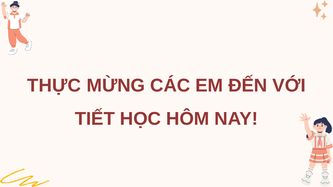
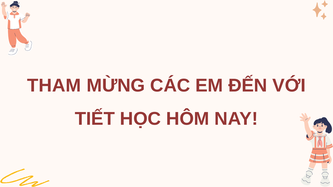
THỰC: THỰC -> THAM (54, 86)
